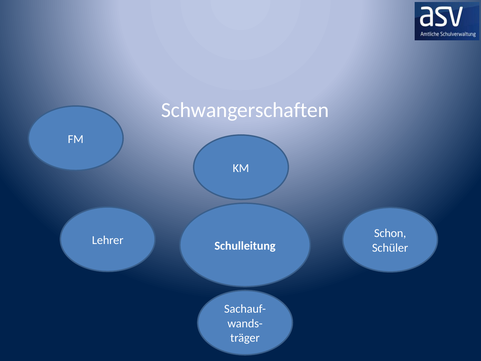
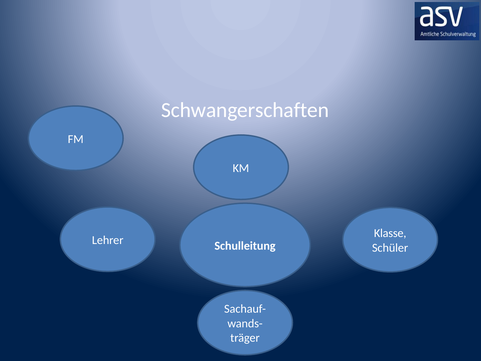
Schon: Schon -> Klasse (390, 233)
